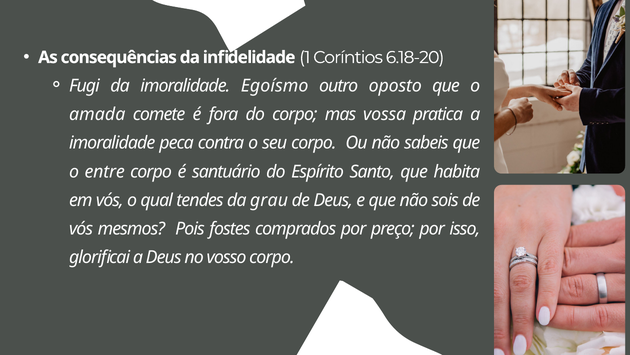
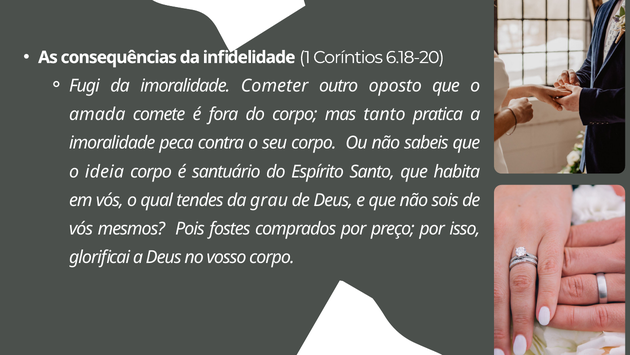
Egoísmo: Egoísmo -> Cometer (275, 86)
vossa: vossa -> tanto (385, 114)
entre: entre -> ideia (105, 171)
